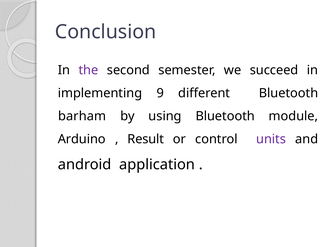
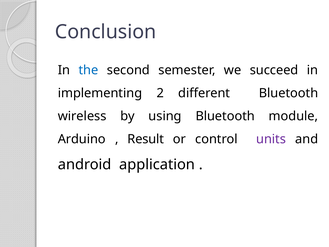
the colour: purple -> blue (88, 70)
9: 9 -> 2 (160, 93)
barham: barham -> wireless (82, 116)
